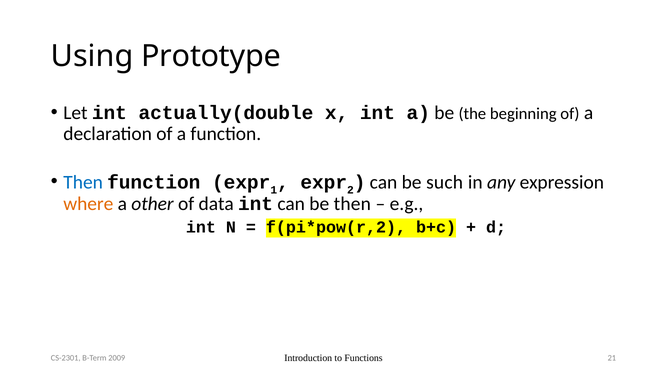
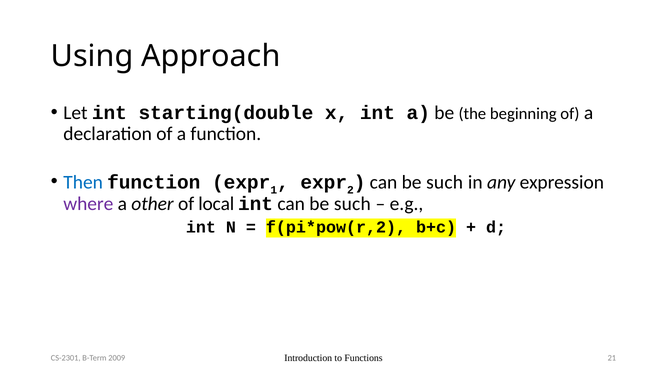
Prototype: Prototype -> Approach (211, 56)
actually(double: actually(double -> starting(double (226, 113)
where colour: orange -> purple (88, 204)
data: data -> local (216, 204)
int can be then: then -> such (352, 204)
